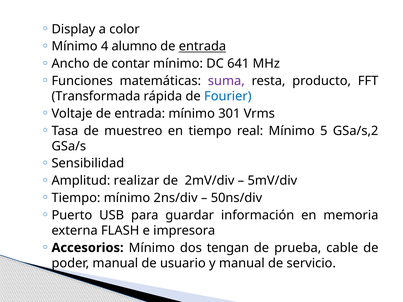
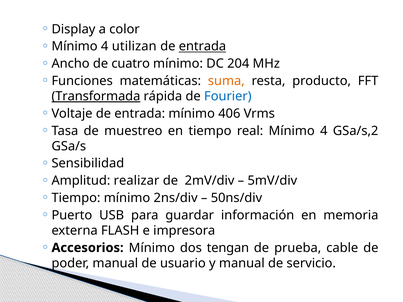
alumno: alumno -> utilizan (134, 46)
contar: contar -> cuatro (131, 64)
641: 641 -> 204 (238, 64)
suma colour: purple -> orange (226, 81)
Transformada underline: none -> present (96, 96)
301: 301 -> 406 (229, 114)
real Mínimo 5: 5 -> 4 (324, 131)
